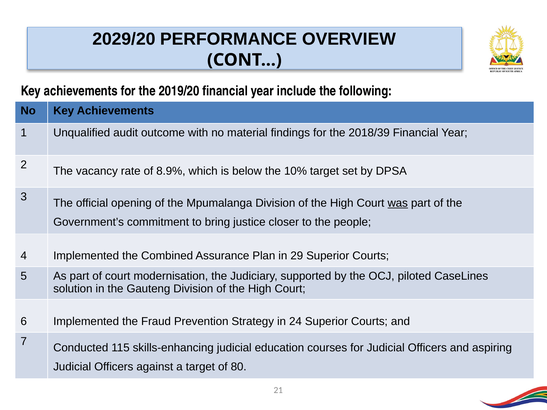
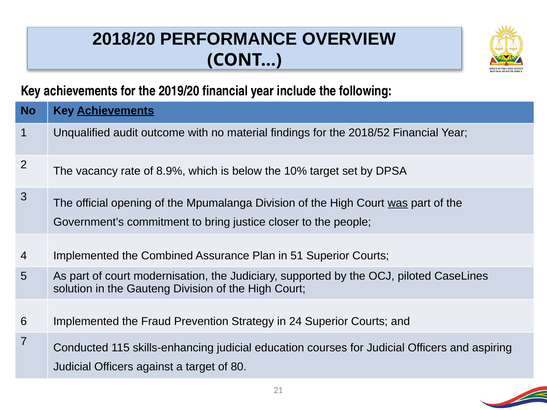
2029/20: 2029/20 -> 2018/20 (124, 39)
Achievements underline: none -> present (115, 111)
2018/39: 2018/39 -> 2018/52 (369, 133)
29: 29 -> 51 (297, 256)
